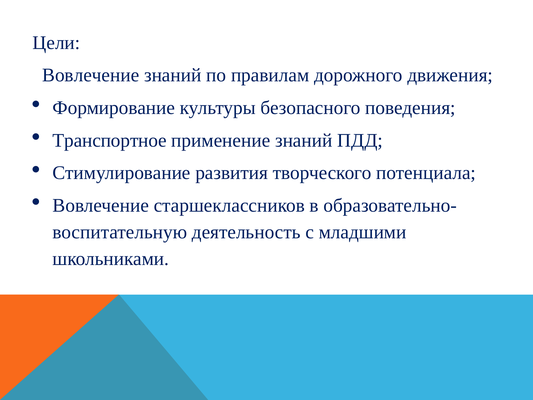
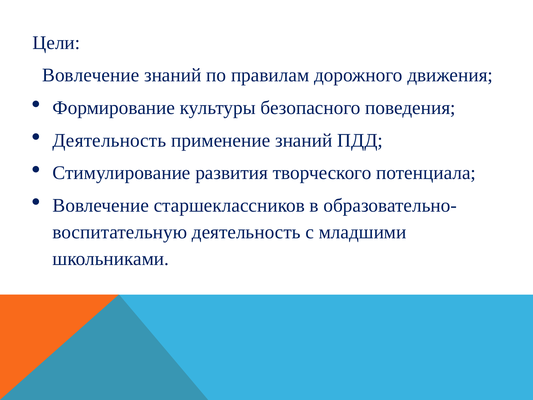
Транспортное: Транспортное -> Деятельность (109, 140)
